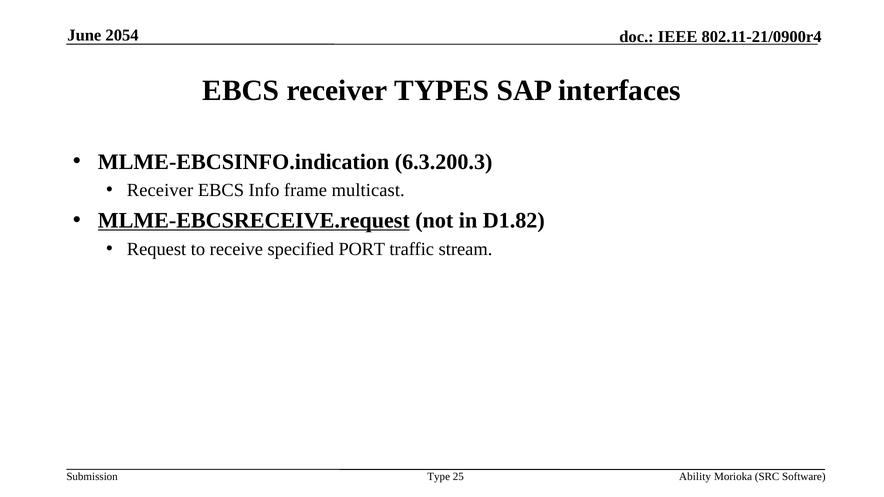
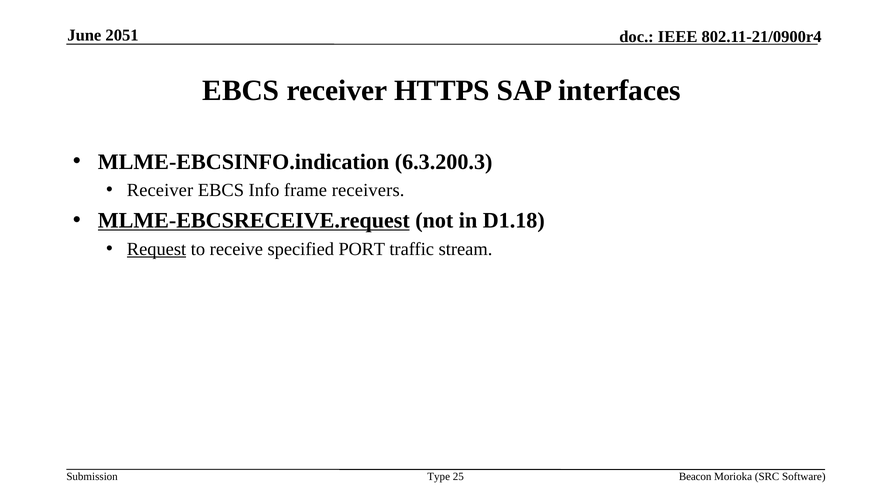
2054: 2054 -> 2051 (122, 35)
TYPES: TYPES -> HTTPS (442, 90)
multicast: multicast -> receivers (368, 190)
D1.82: D1.82 -> D1.18 (514, 221)
Request underline: none -> present (157, 249)
Ability: Ability -> Beacon (695, 477)
